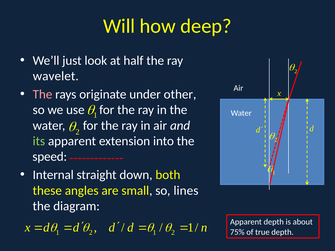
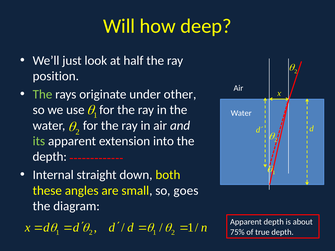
wavelet: wavelet -> position (56, 76)
The colour: pink -> light green (42, 94)
speed: speed -> depth (50, 157)
lines: lines -> goes (186, 191)
